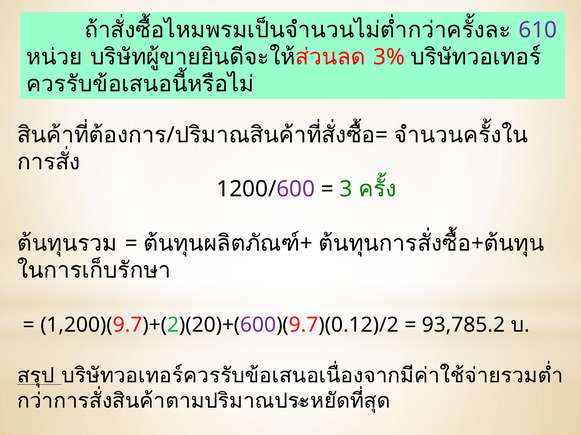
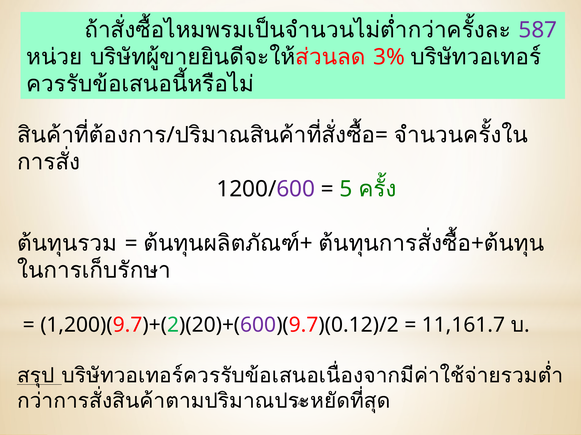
610: 610 -> 587 (538, 30)
3: 3 -> 5 (346, 189)
93,785.2: 93,785.2 -> 11,161.7 (463, 326)
